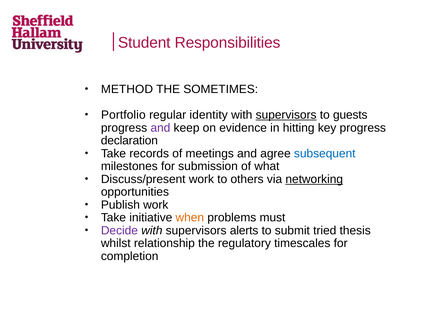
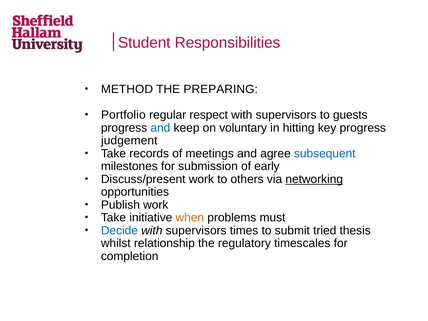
SOMETIMES: SOMETIMES -> PREPARING (221, 89)
identity: identity -> respect (209, 115)
supervisors underline: present -> none (286, 115)
and colour: purple -> blue (160, 128)
evidence: evidence -> voluntary (243, 128)
declaration: declaration -> judgement (129, 141)
what: what -> early (267, 166)
Decide colour: purple -> blue (119, 231)
alerts: alerts -> times (244, 231)
